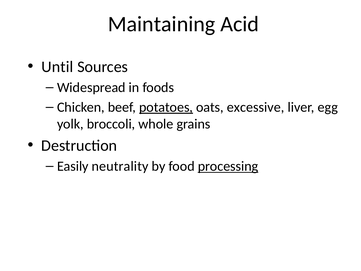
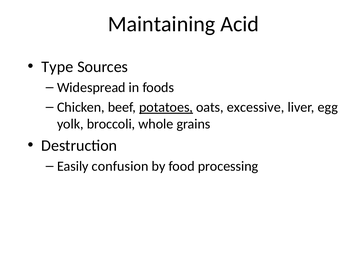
Until: Until -> Type (57, 67)
neutrality: neutrality -> confusion (120, 166)
processing underline: present -> none (228, 166)
